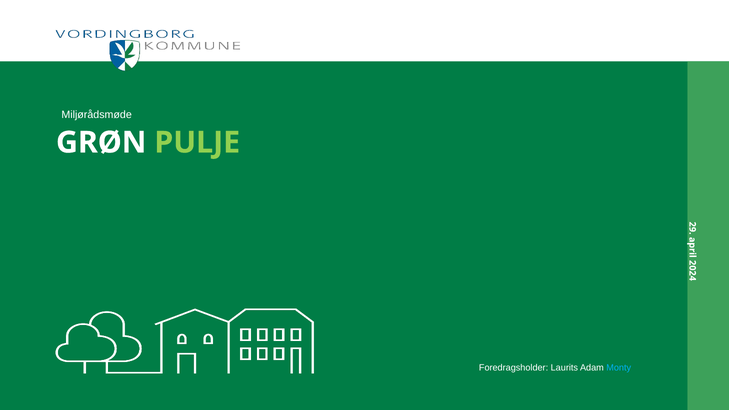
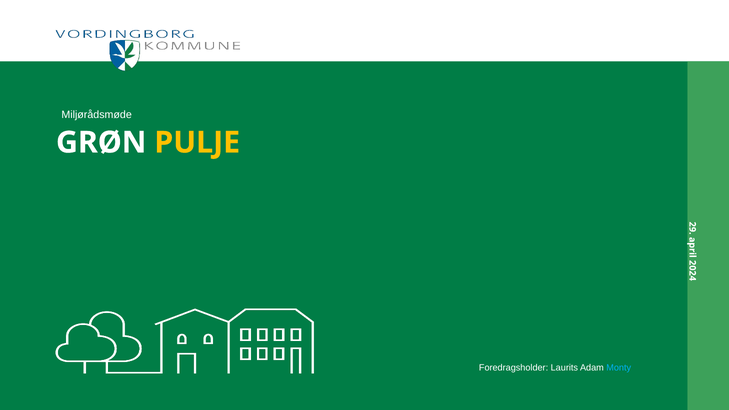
PULJE colour: light green -> yellow (197, 143)
